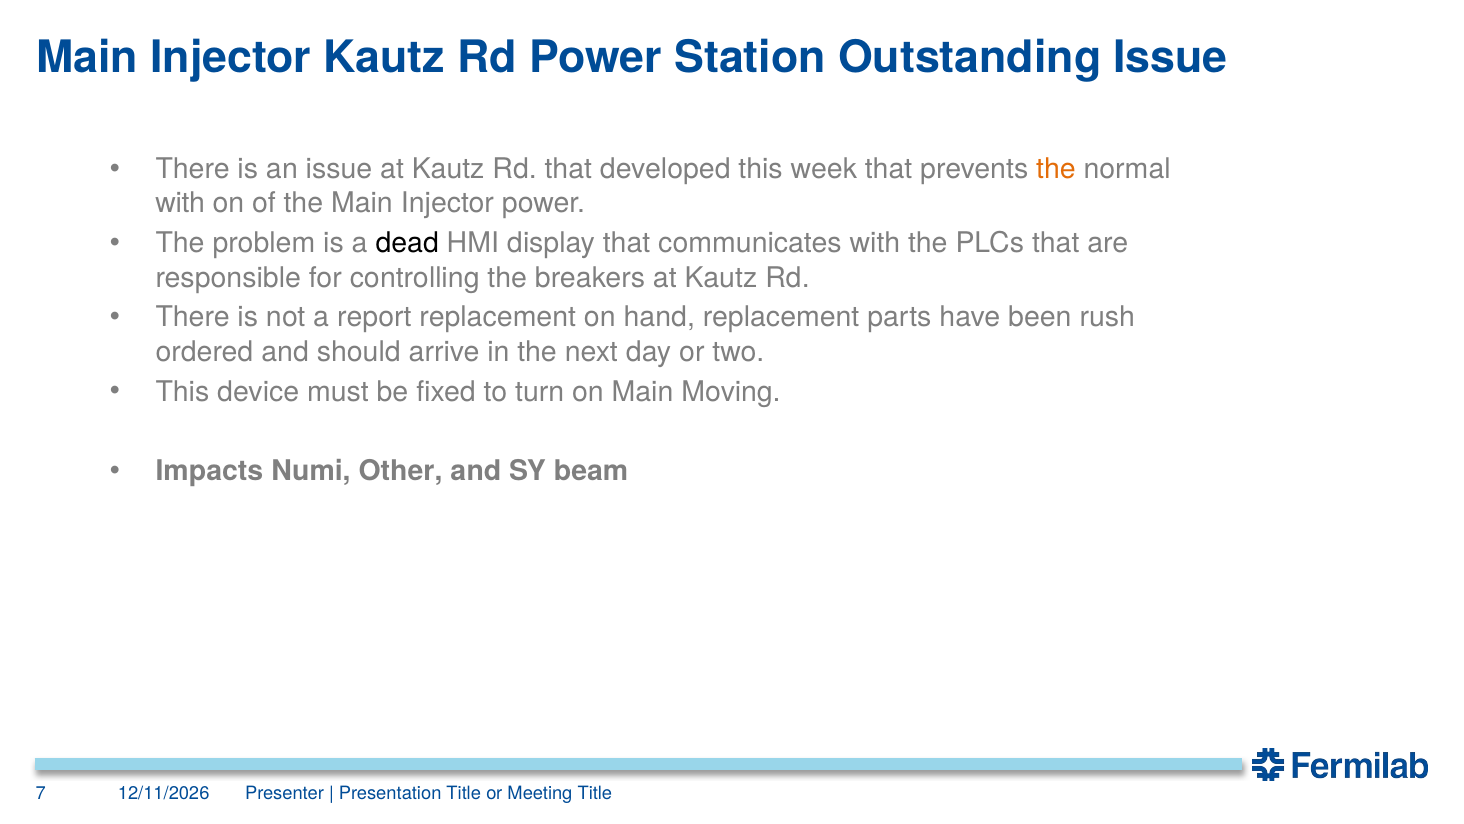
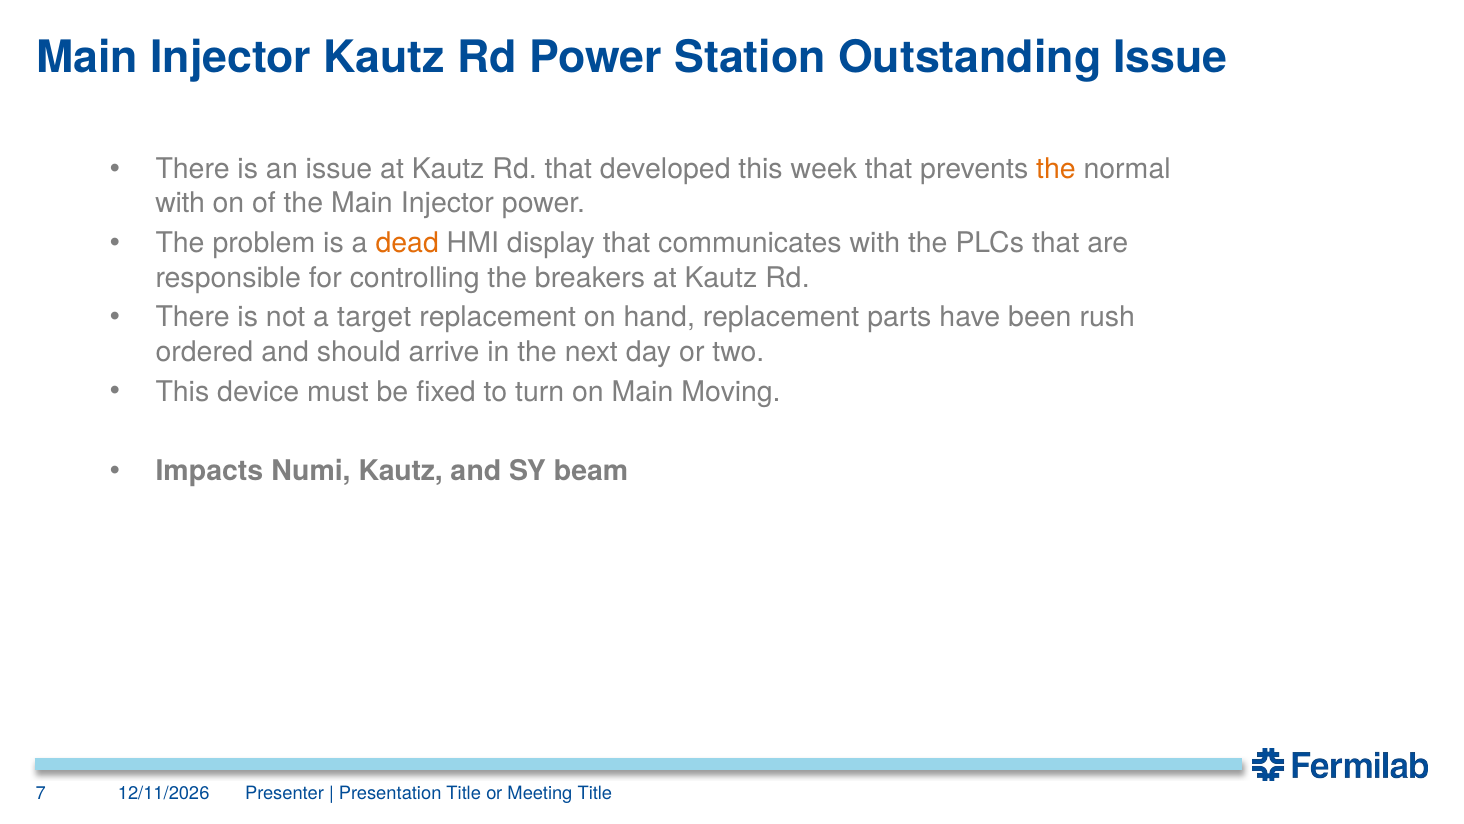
dead colour: black -> orange (407, 243)
report: report -> target (374, 317)
Numi Other: Other -> Kautz (401, 471)
